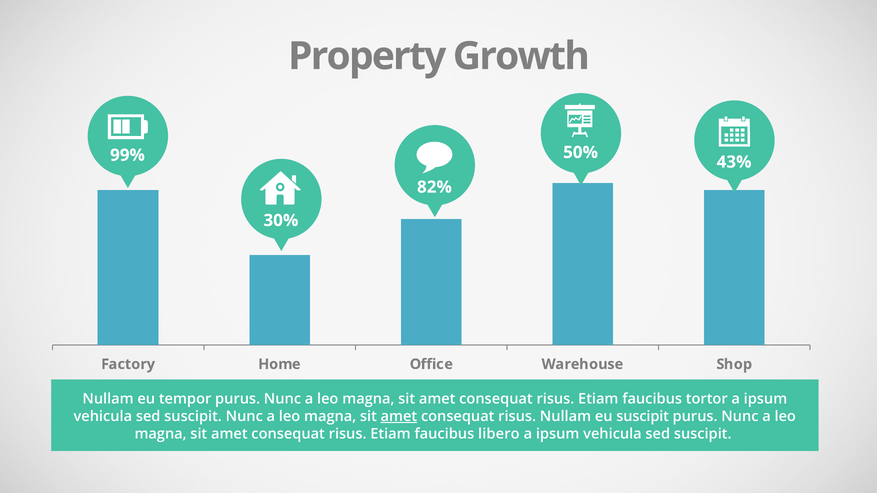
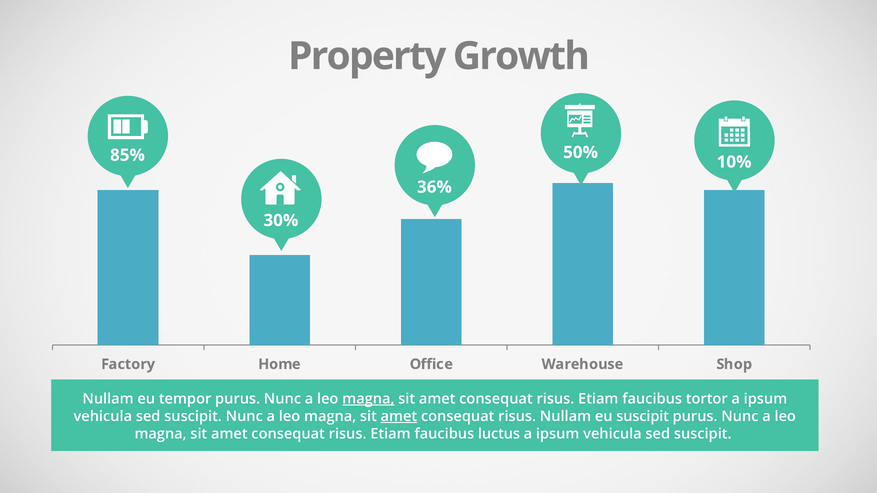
99%: 99% -> 85% (127, 155)
43%: 43% -> 10% (734, 162)
82%: 82% -> 36% (434, 187)
magna underline: none -> present (368, 399)
libero: libero -> luctus (499, 434)
